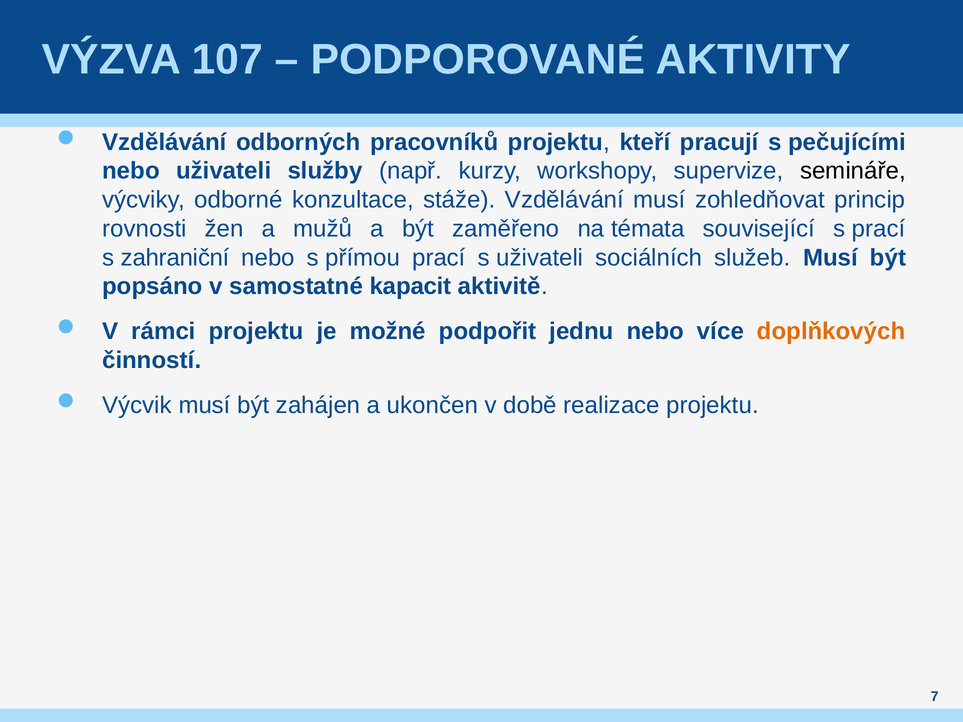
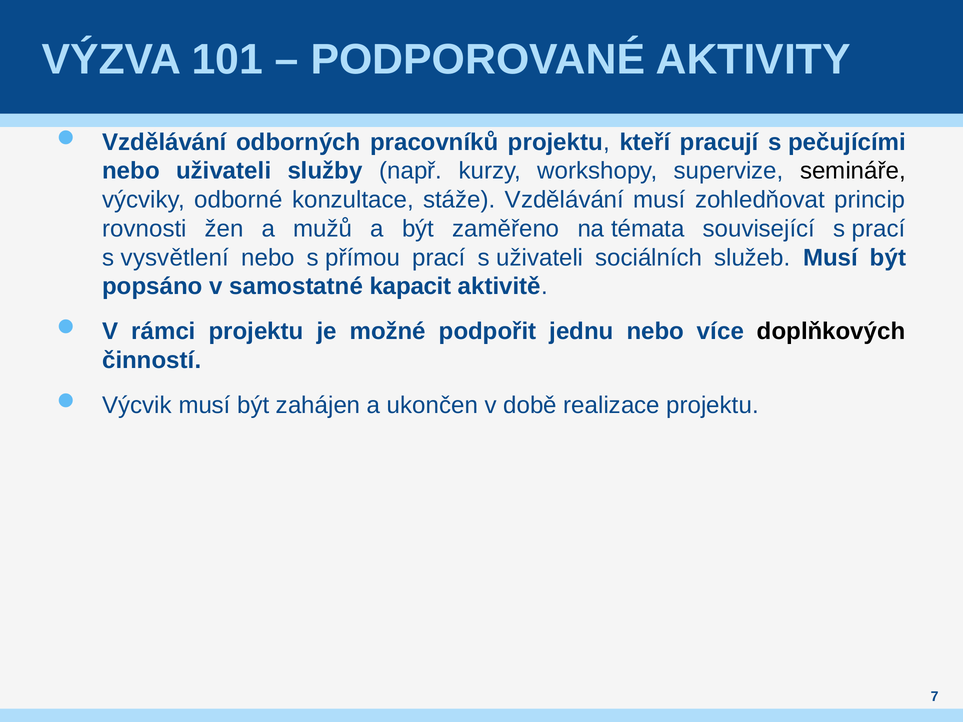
107: 107 -> 101 (227, 60)
zahraniční: zahraniční -> vysvětlení (175, 258)
doplňkových colour: orange -> black (831, 332)
